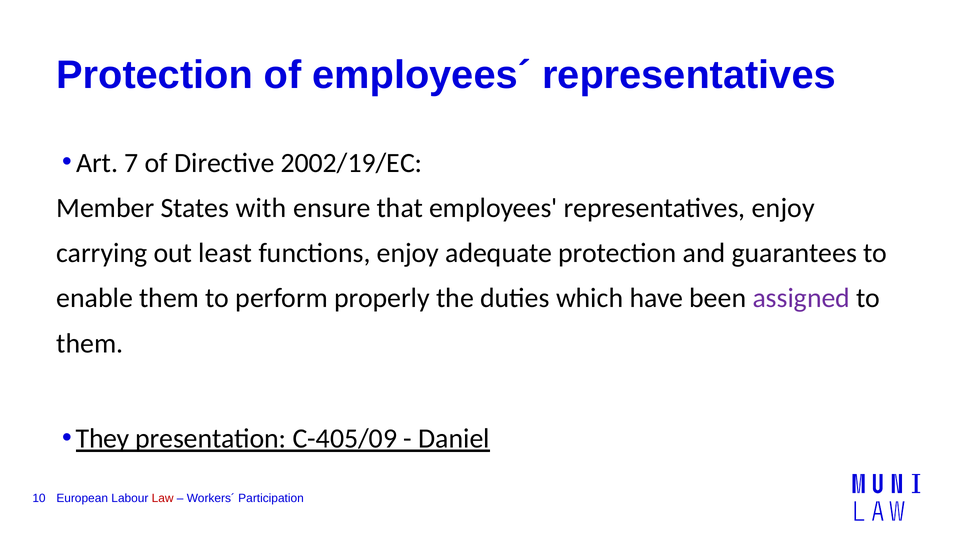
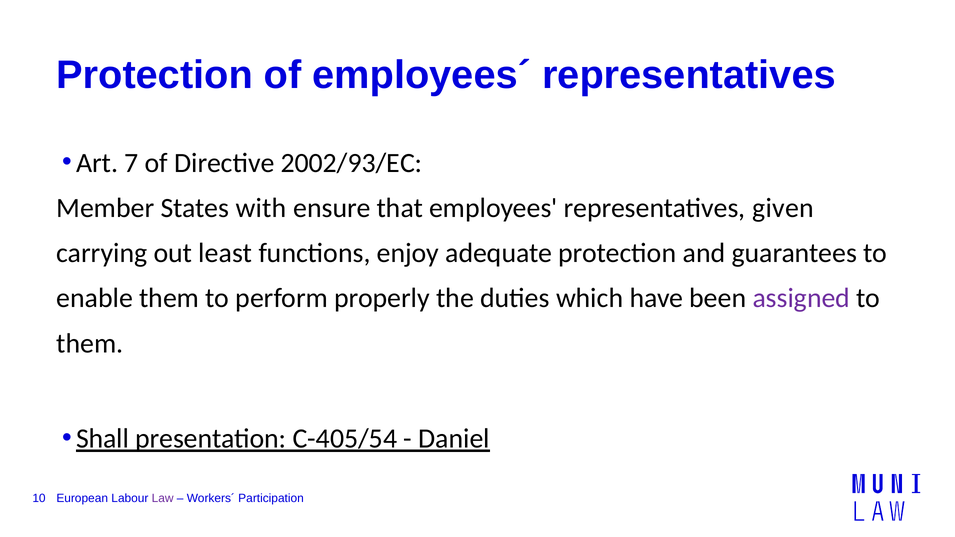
2002/19/EC: 2002/19/EC -> 2002/93/EC (351, 163)
representatives enjoy: enjoy -> given (783, 208)
They: They -> Shall (103, 439)
C-405/09: C-405/09 -> C-405/54 (345, 439)
Law colour: red -> purple (163, 499)
